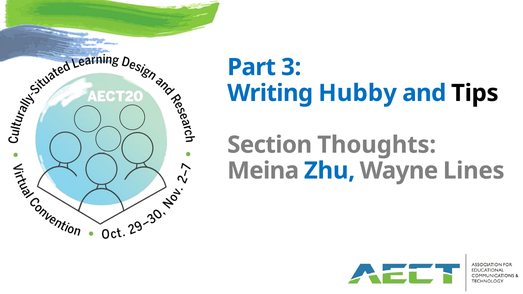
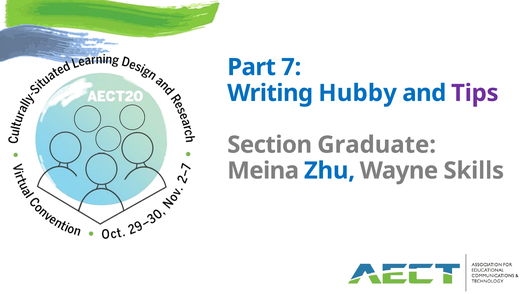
3: 3 -> 7 (291, 67)
Tips colour: black -> purple (475, 93)
Thoughts: Thoughts -> Graduate (377, 145)
Lines: Lines -> Skills (474, 171)
